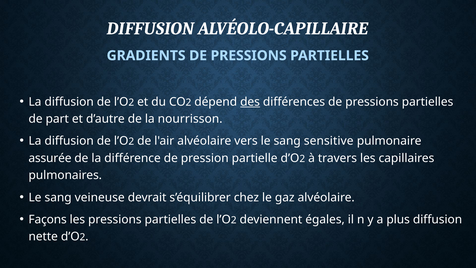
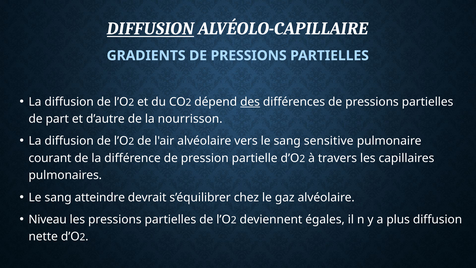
DIFFUSION underline: none -> present (150, 29)
assurée: assurée -> courant (50, 158)
veineuse: veineuse -> atteindre (100, 197)
Façons: Façons -> Niveau (48, 219)
